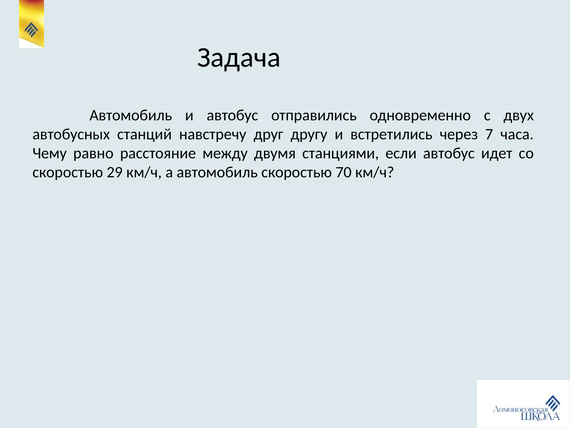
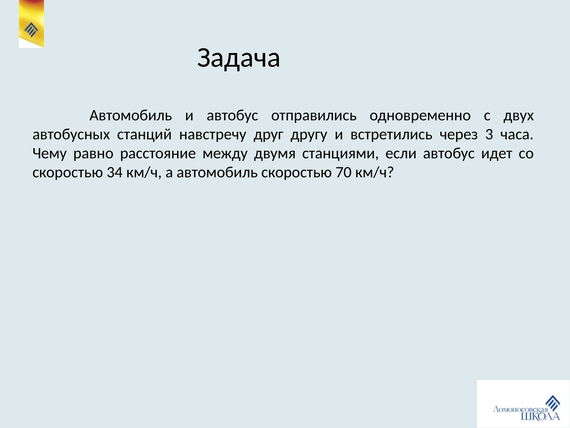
7: 7 -> 3 (489, 134)
29: 29 -> 34 (115, 172)
